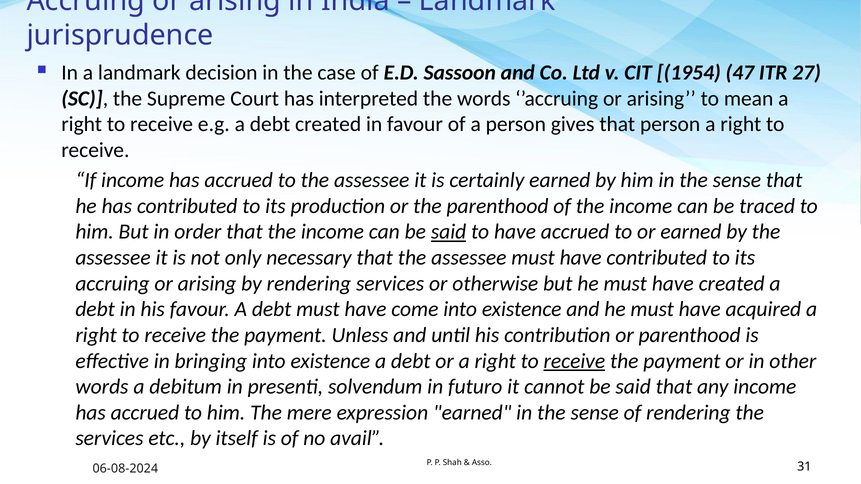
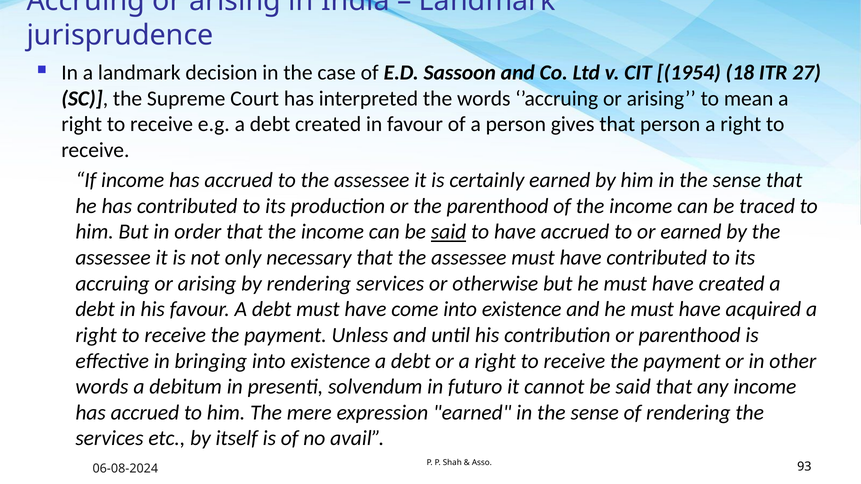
47: 47 -> 18 (740, 73)
receive underline: present -> none (574, 361)
31: 31 -> 93 (804, 467)
